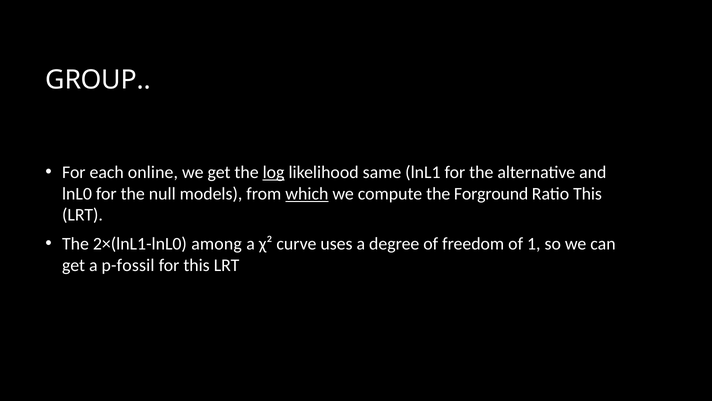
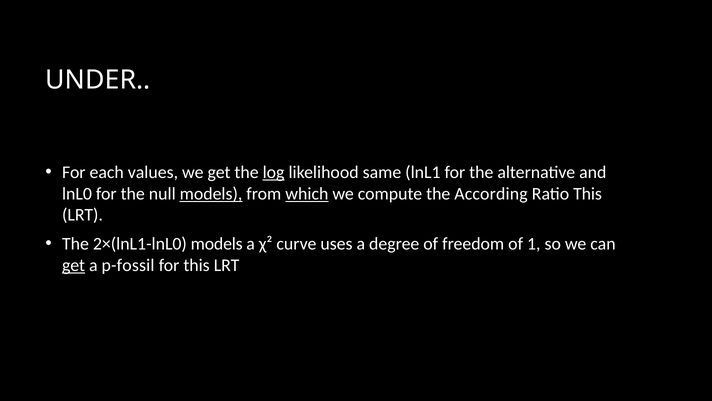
GROUP: GROUP -> UNDER (98, 80)
online: online -> values (153, 172)
models underline: none -> present (211, 193)
Forground: Forground -> According (491, 193)
2×(lnL1-lnL0 among: among -> models (217, 244)
get underline: none -> present (74, 265)
